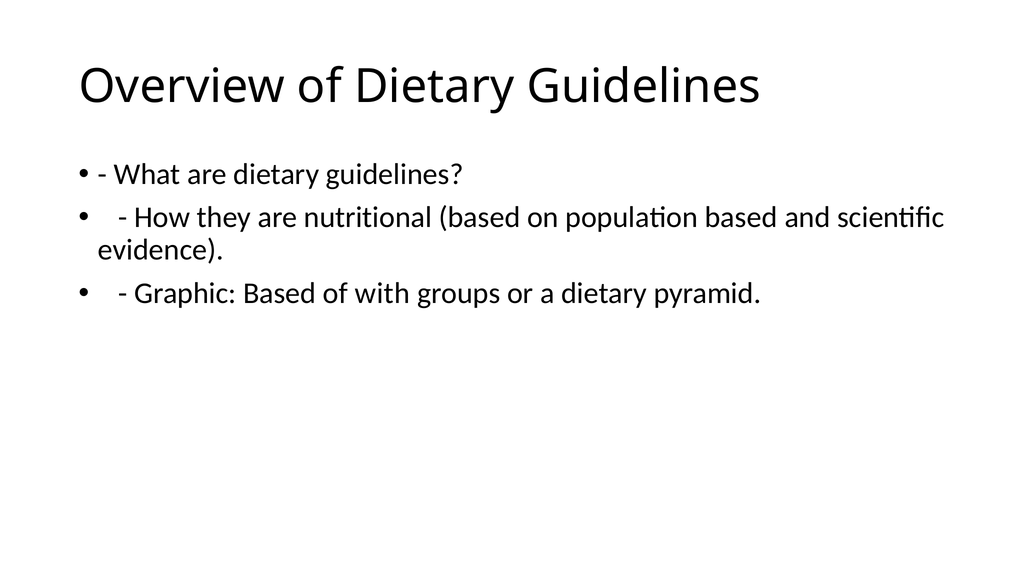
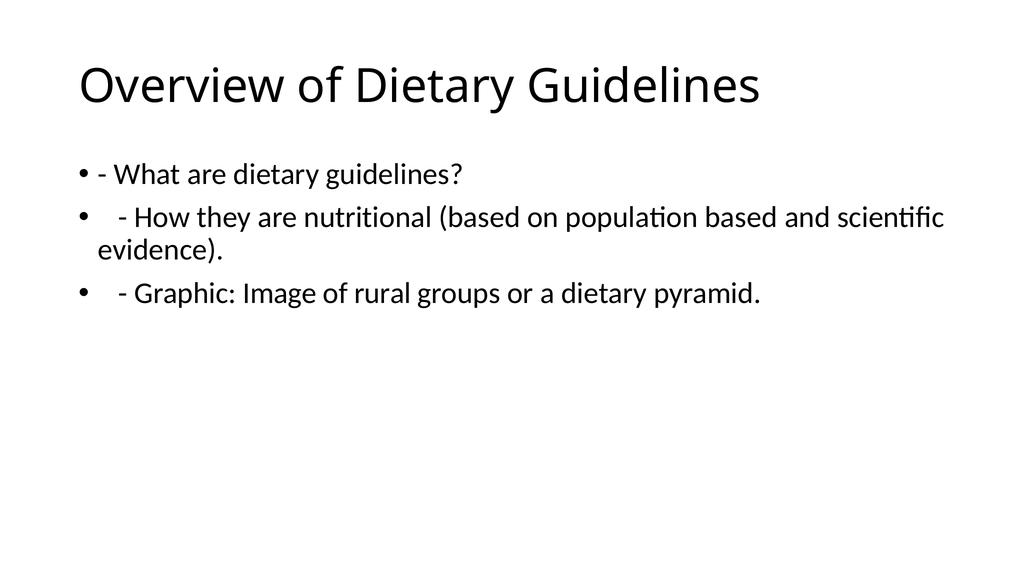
Graphic Based: Based -> Image (280, 293)
with: with -> rural (383, 293)
